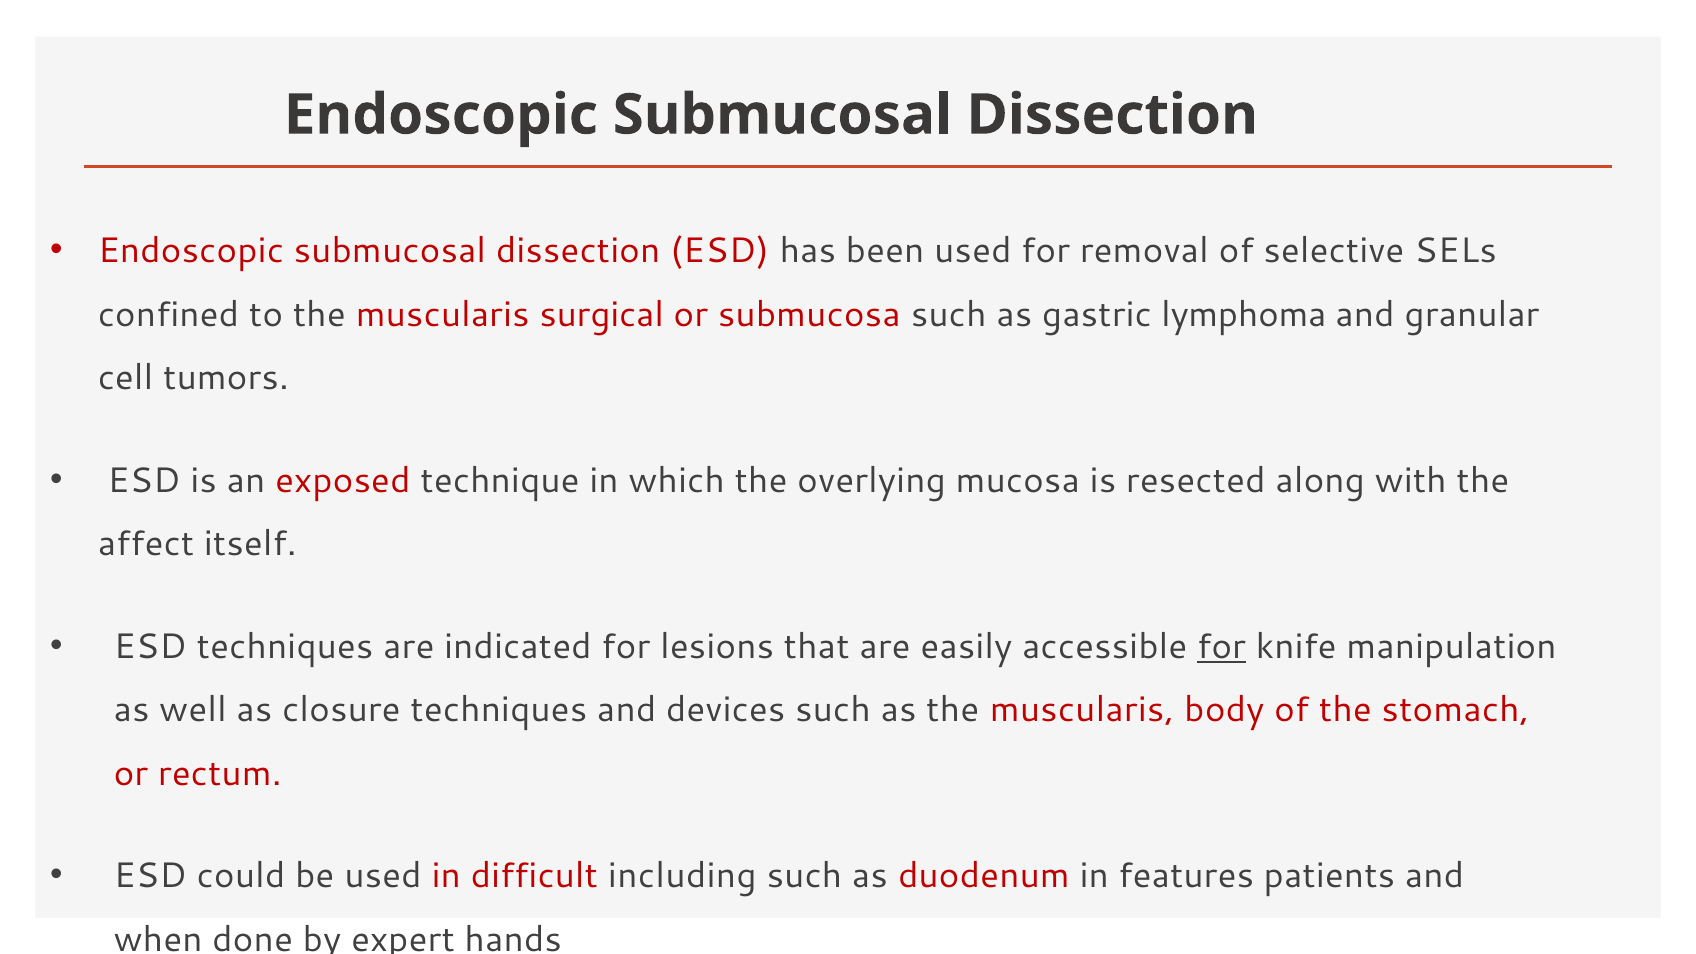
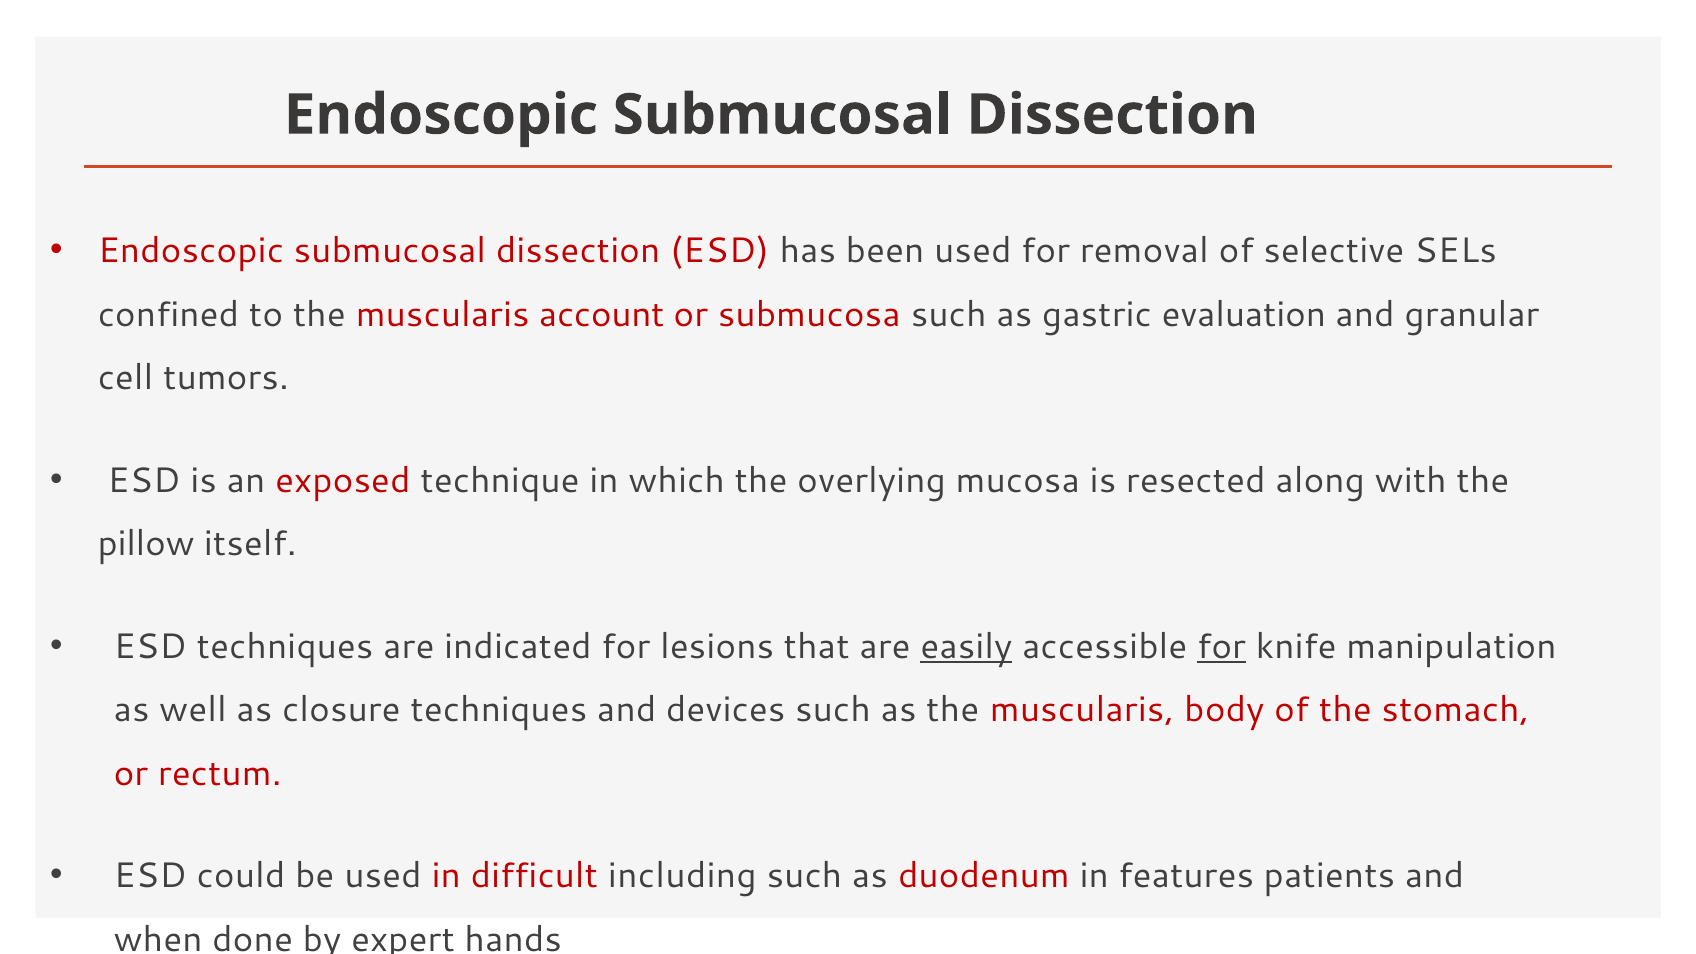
surgical: surgical -> account (602, 315)
lymphoma: lymphoma -> evaluation (1244, 315)
affect: affect -> pillow (146, 544)
easily underline: none -> present (966, 647)
